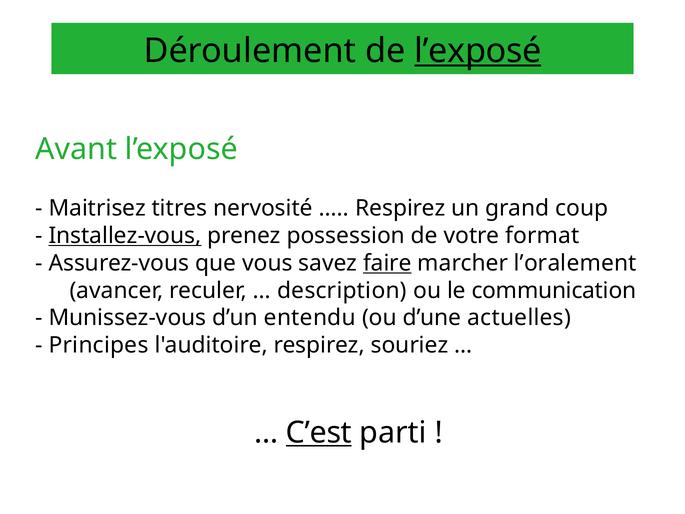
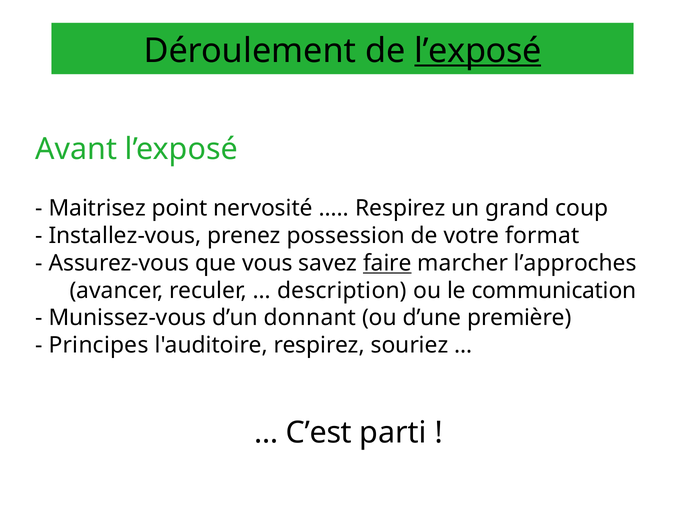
titres: titres -> point (180, 208)
Installez-vous underline: present -> none (125, 236)
l’oralement: l’oralement -> l’approches (575, 263)
entendu: entendu -> donnant (310, 318)
actuelles: actuelles -> première (519, 318)
C’est underline: present -> none (319, 432)
